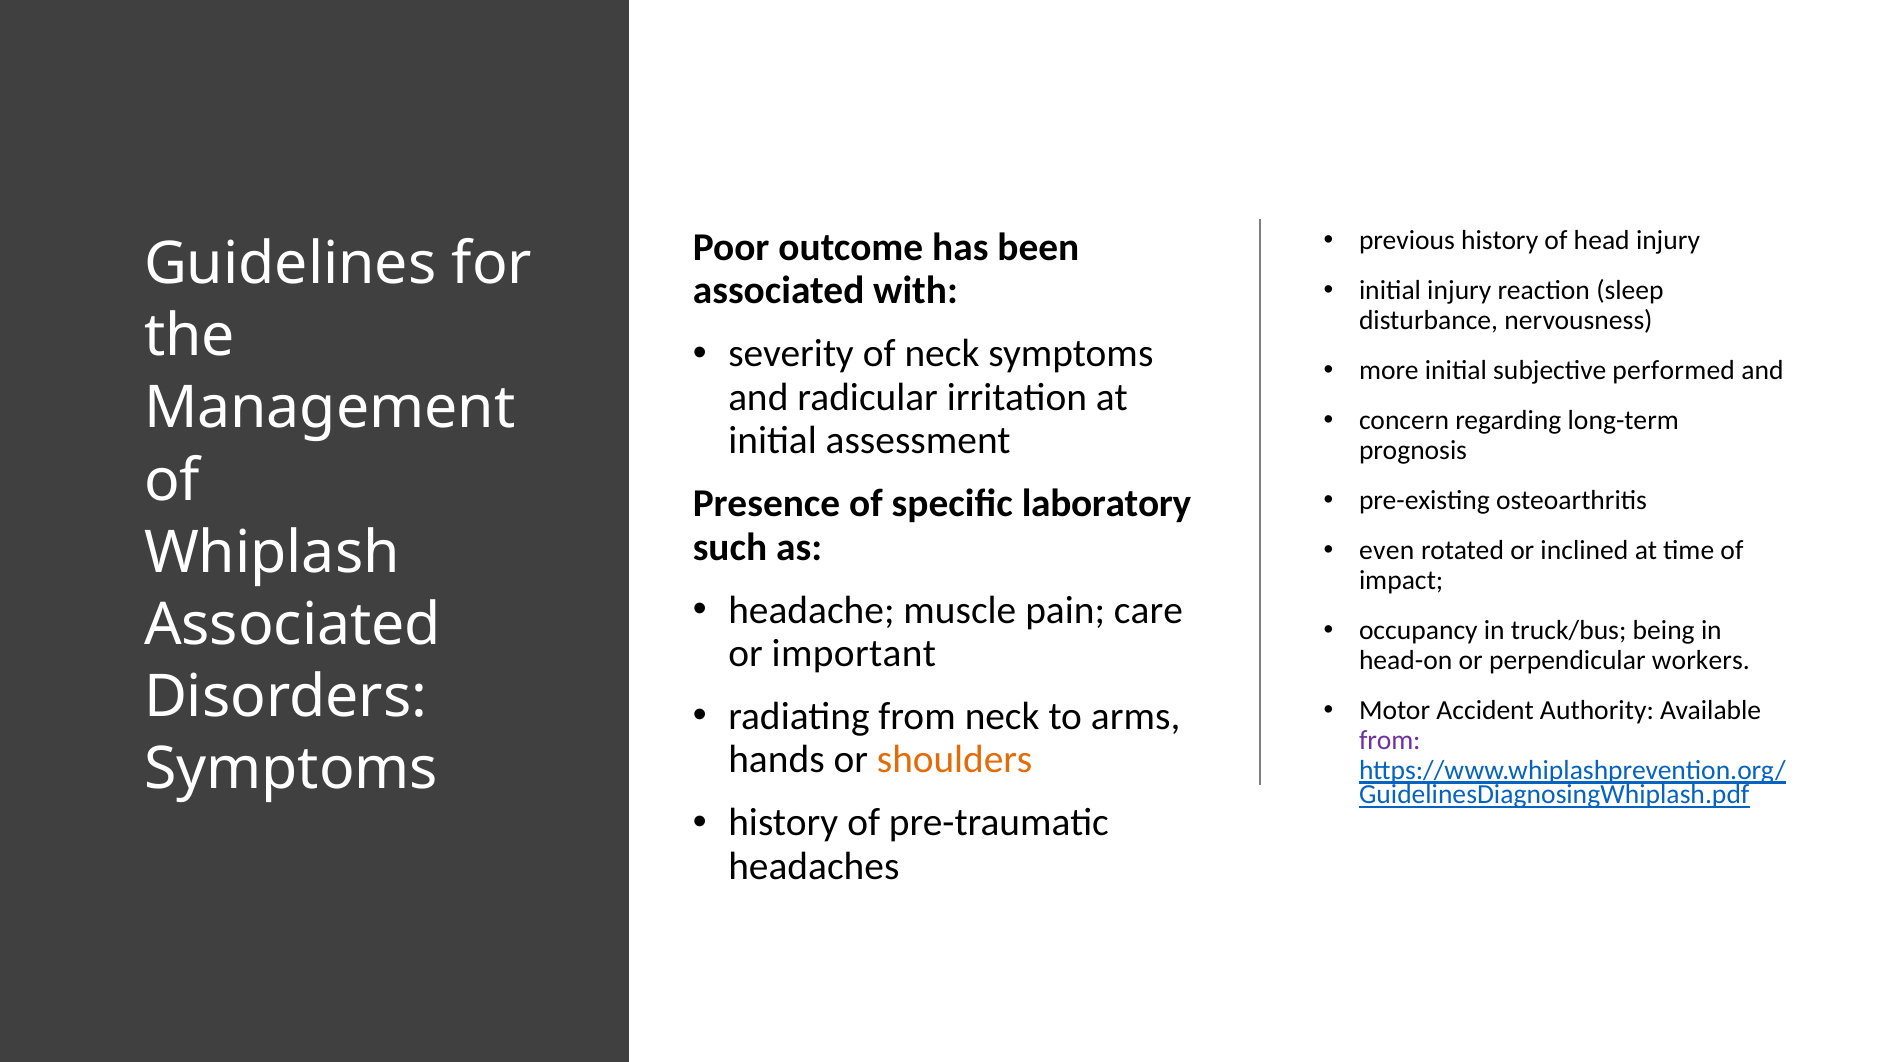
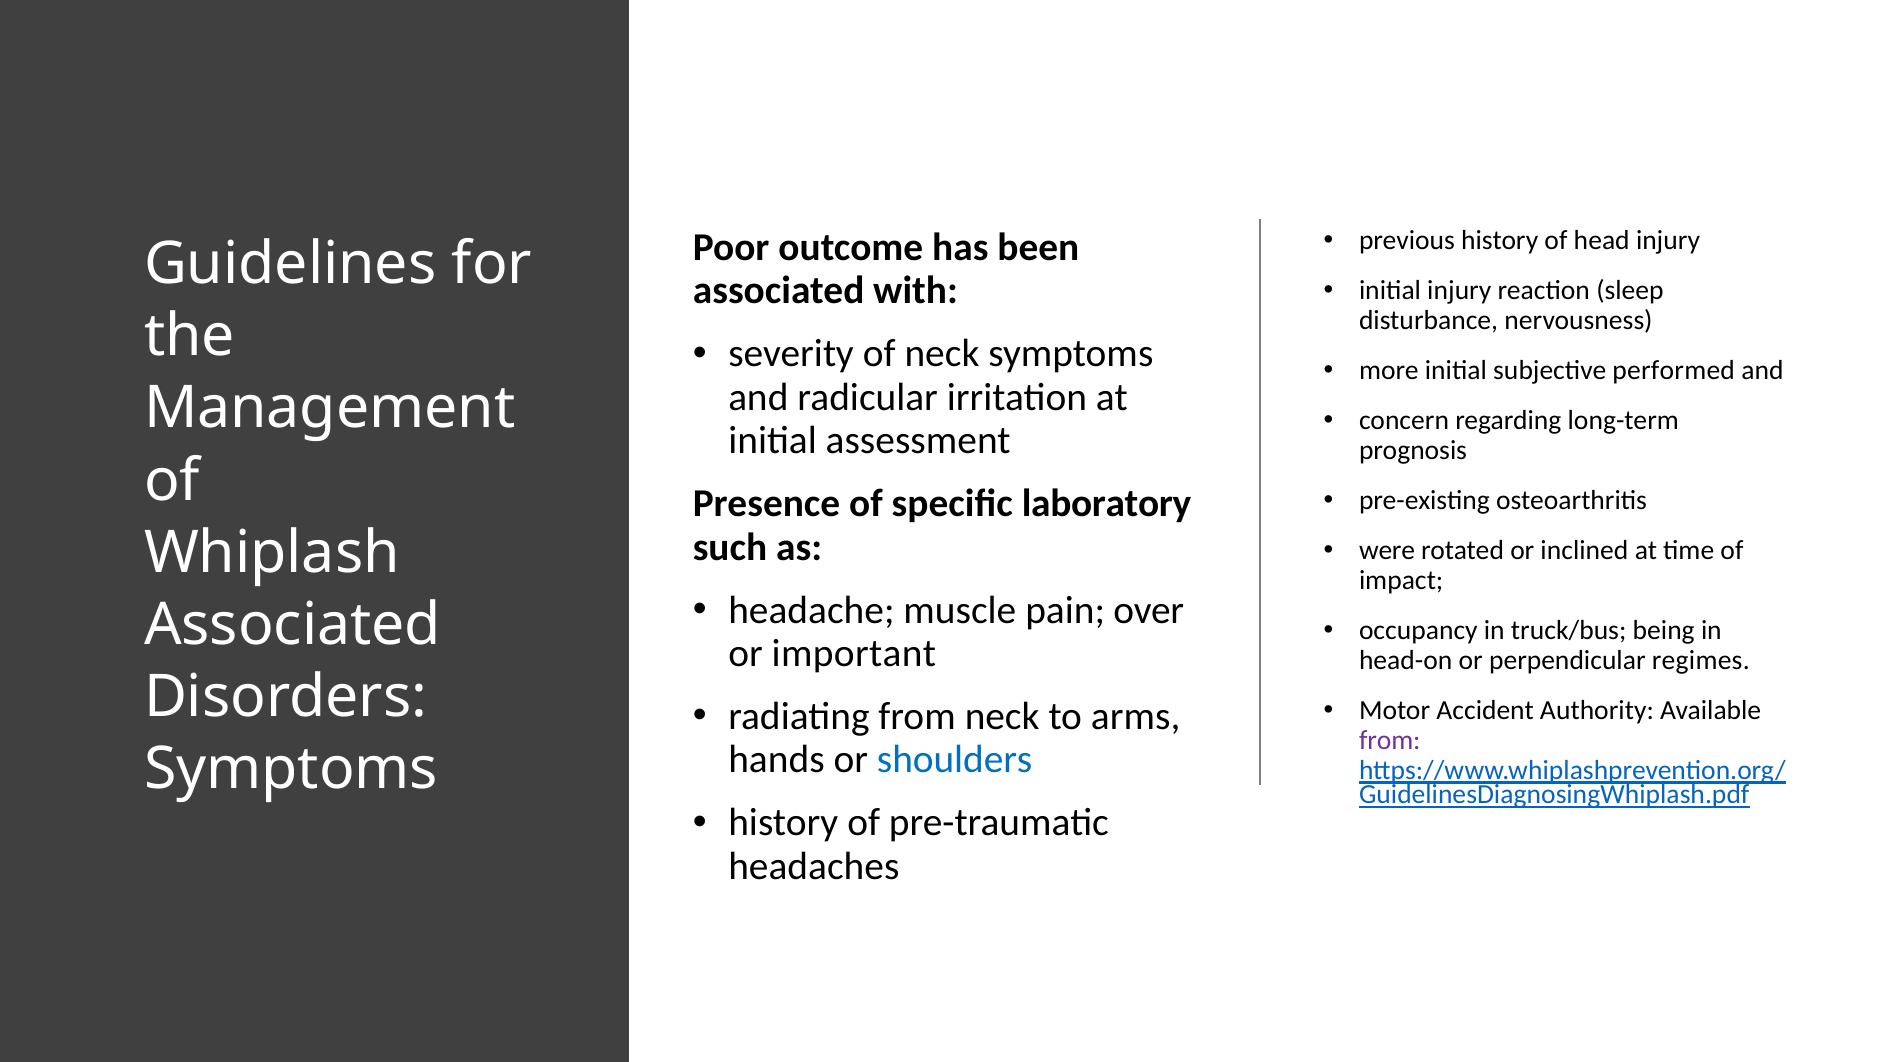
even: even -> were (1387, 551)
care: care -> over (1149, 610)
workers: workers -> regimes (1701, 661)
shoulders colour: orange -> blue (955, 760)
